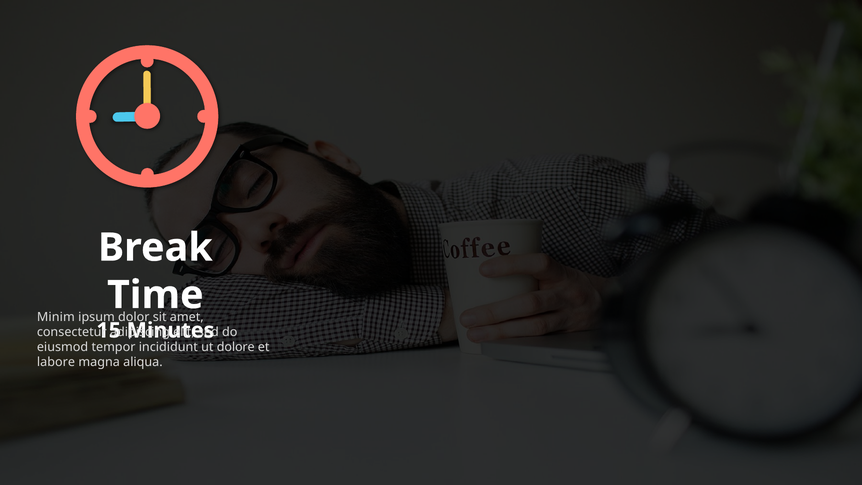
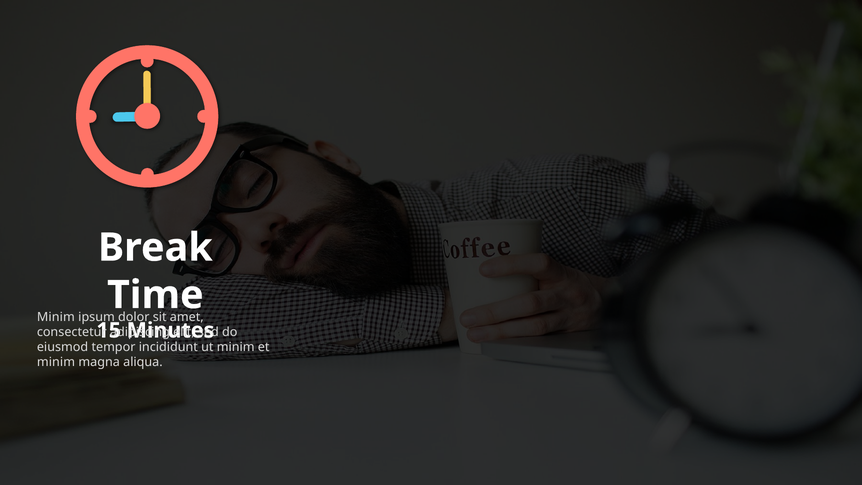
dolore: dolore -> minim (236, 347)
labore: labore -> minim (56, 362)
